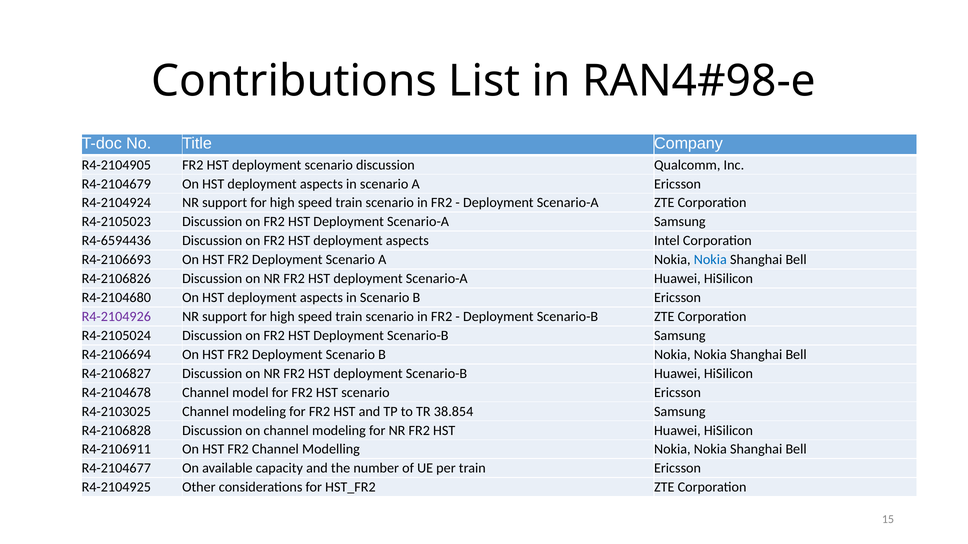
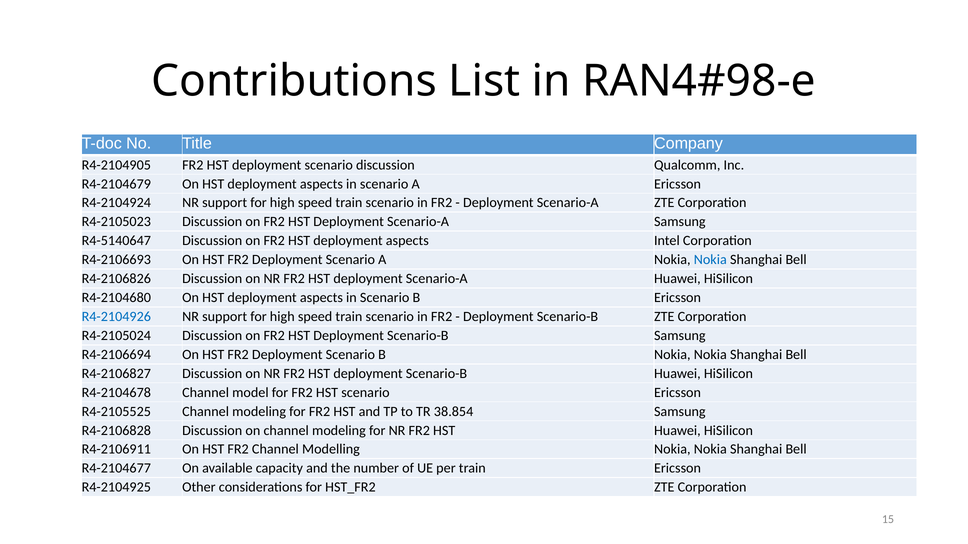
R4-6594436: R4-6594436 -> R4-5140647 (116, 241)
R4-2104926 colour: purple -> blue (116, 317)
R4-2103025: R4-2103025 -> R4-2105525 (116, 412)
